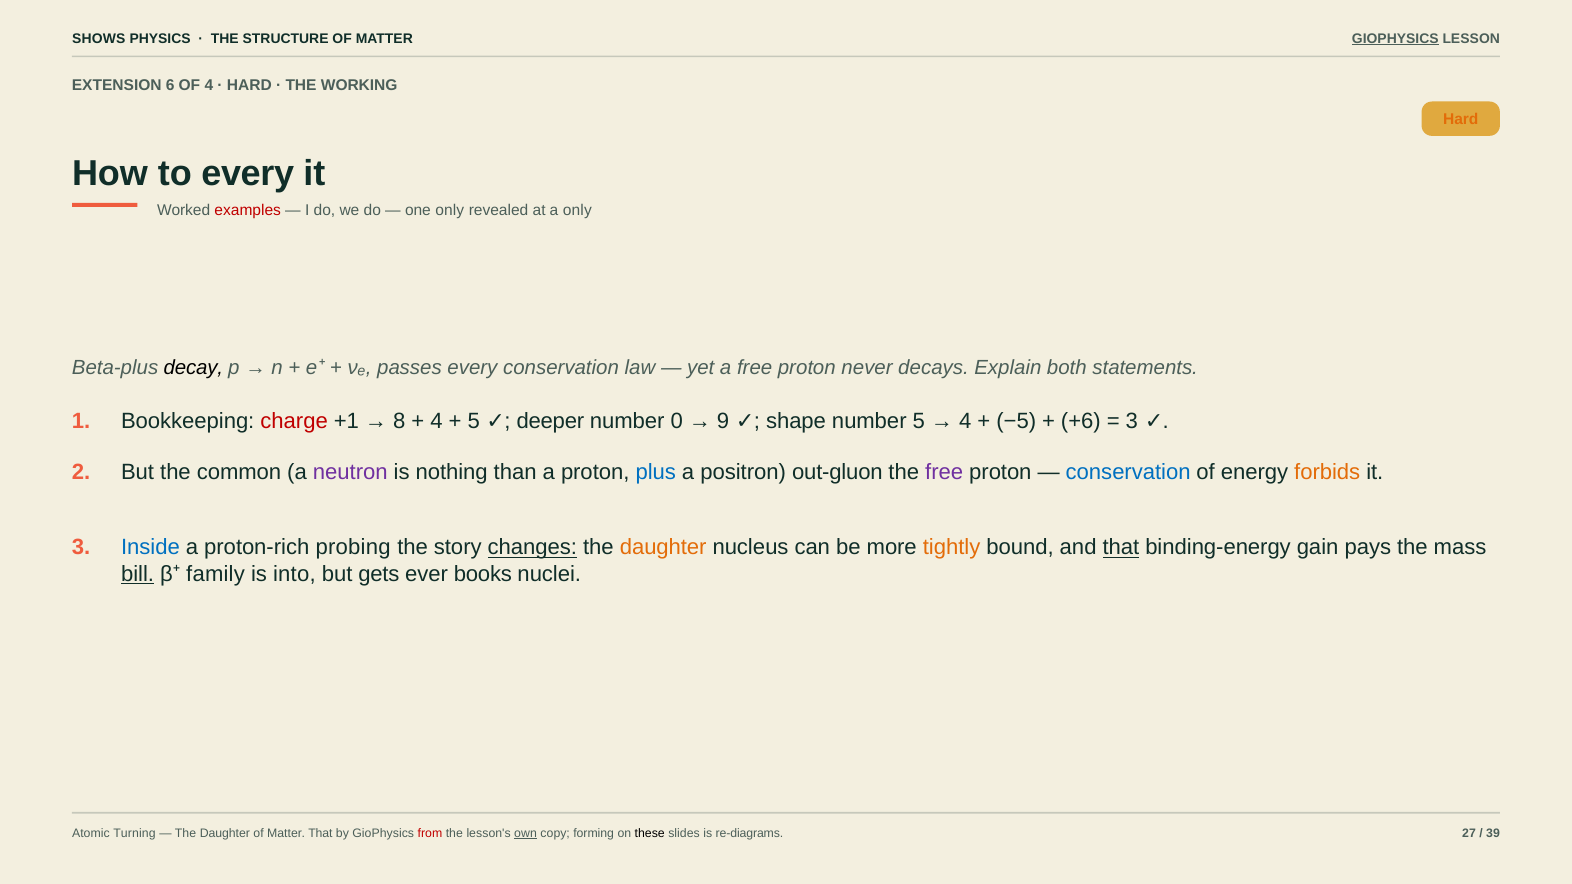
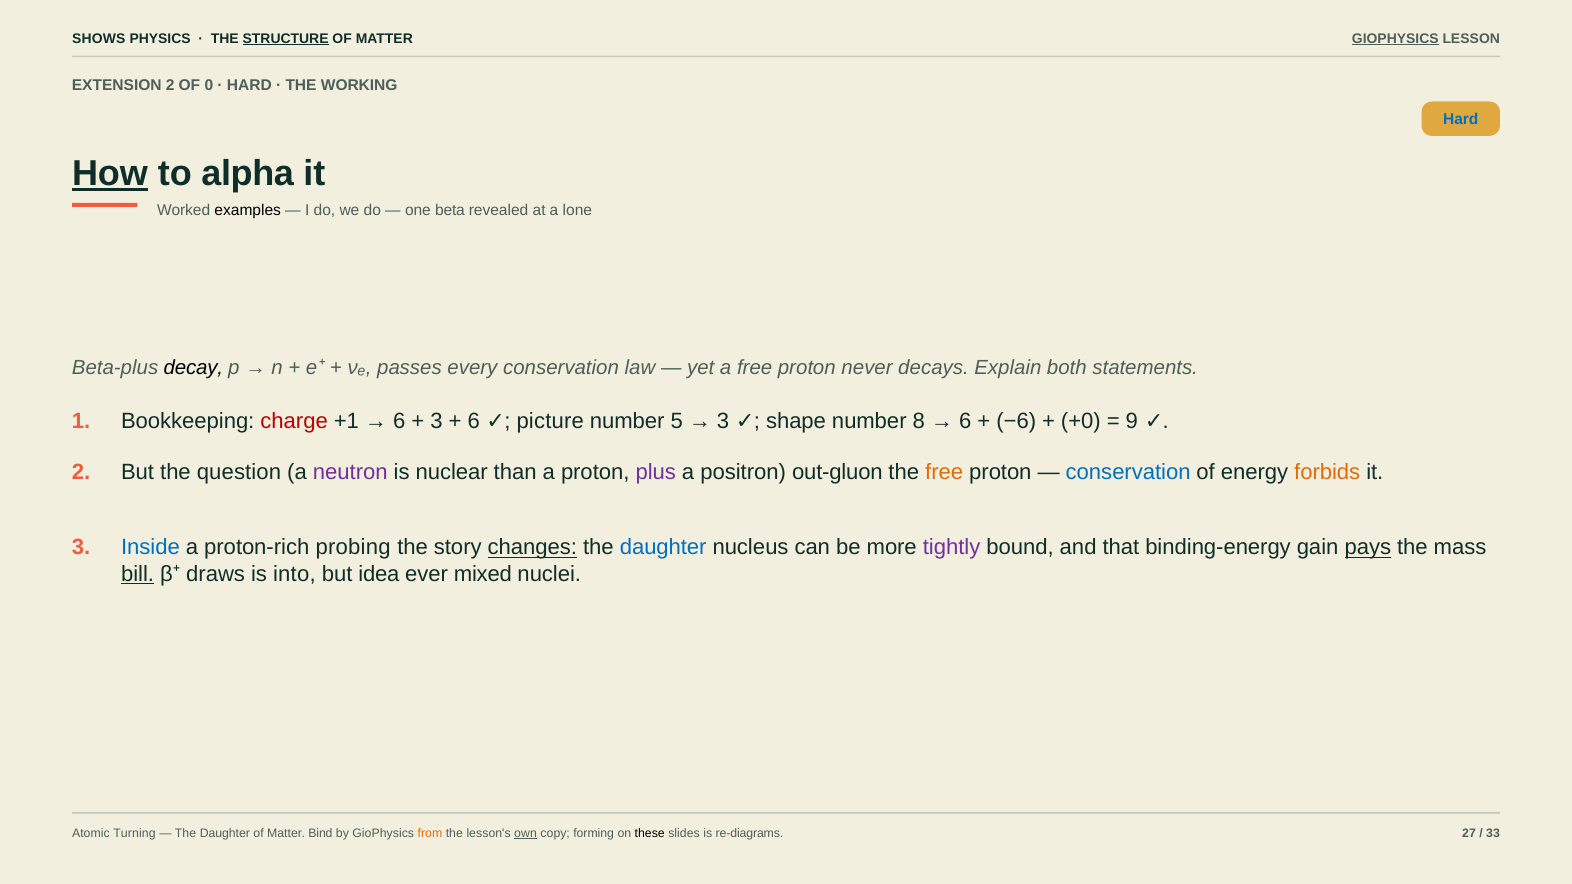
STRUCTURE underline: none -> present (286, 39)
EXTENSION 6: 6 -> 2 (170, 86)
OF 4: 4 -> 0 (209, 86)
Hard colour: orange -> blue (1461, 120)
How underline: none -> present (110, 174)
to every: every -> alpha (248, 174)
examples colour: red -> black (248, 210)
one only: only -> beta (450, 210)
a only: only -> lone (577, 210)
8: 8 -> 6 (399, 422)
4: 4 -> 3 (437, 422)
5: 5 -> 6 (474, 422)
deeper: deeper -> picture (550, 422)
0: 0 -> 5 (677, 422)
9: 9 -> 3 (723, 422)
number 5: 5 -> 8 (919, 422)
4: 4 -> 6 (965, 422)
−5: −5 -> −6 (1016, 422)
+6: +6 -> +0 (1081, 422)
3: 3 -> 9 (1132, 422)
common: common -> question (239, 472)
nothing: nothing -> nuclear (452, 472)
plus colour: blue -> purple (656, 472)
free colour: purple -> orange (944, 472)
daughter colour: orange -> blue (663, 548)
tightly colour: orange -> purple (952, 548)
that underline: present -> none (1121, 548)
pays underline: none -> present (1368, 548)
family: family -> draws (216, 574)
gets: gets -> idea (379, 574)
books: books -> mixed (483, 574)
Matter That: That -> Bind (320, 833)
from colour: red -> orange (430, 833)
39: 39 -> 33 (1493, 833)
